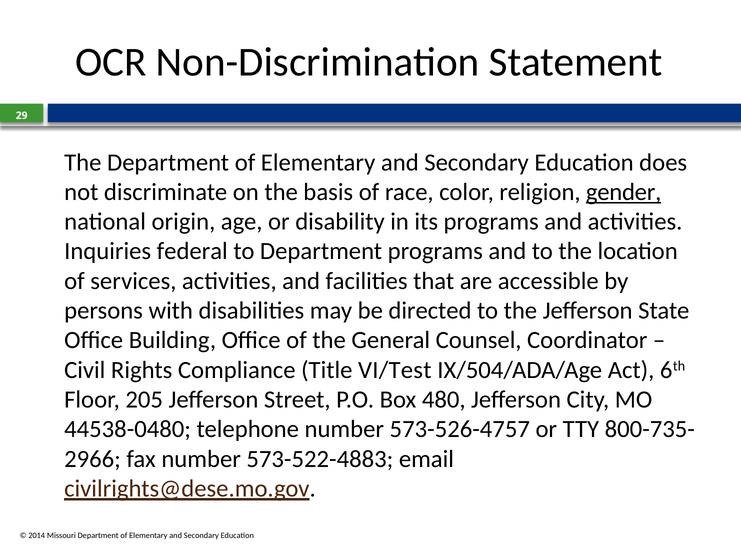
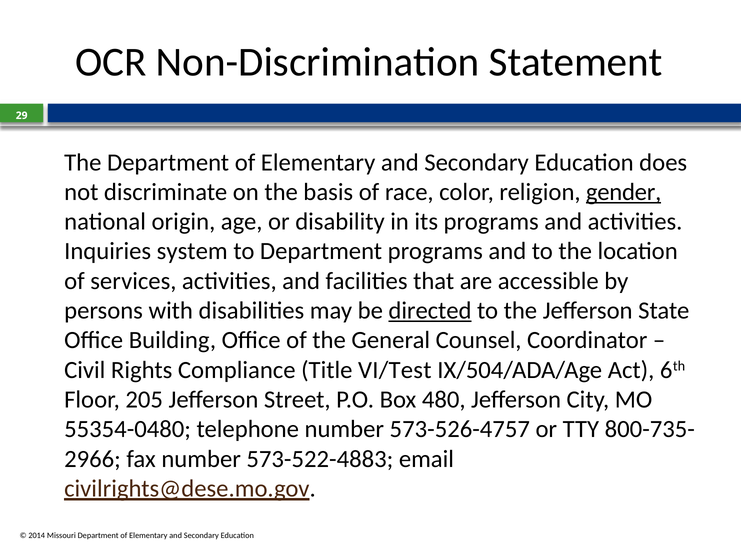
federal: federal -> system (192, 251)
directed underline: none -> present (430, 310)
44538-0480: 44538-0480 -> 55354-0480 (128, 429)
